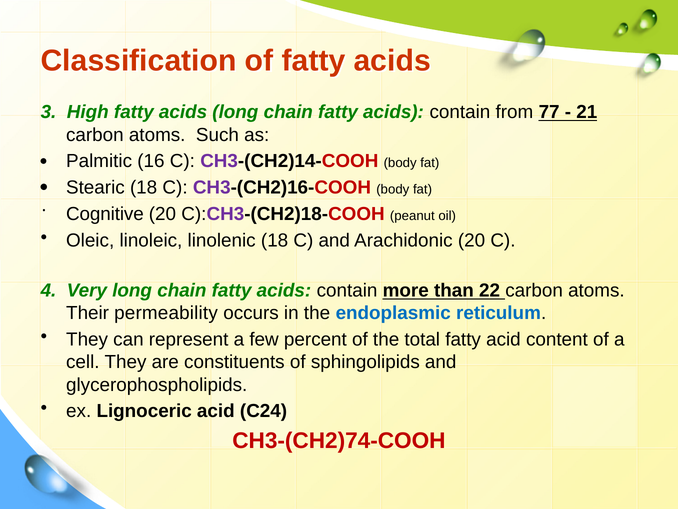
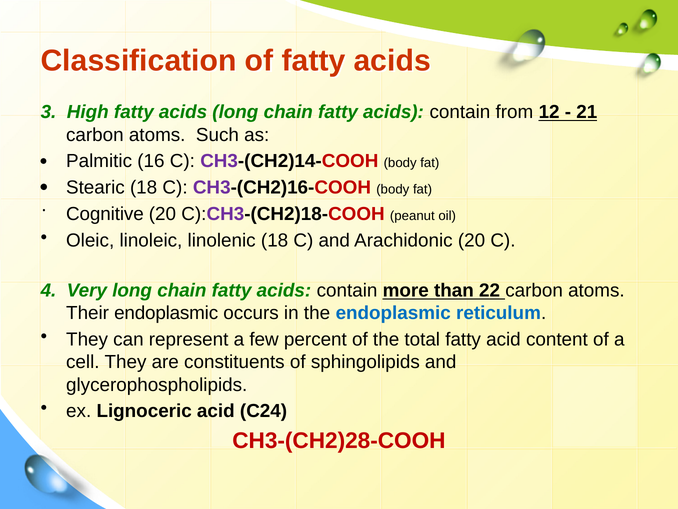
77: 77 -> 12 (549, 112)
Their permeability: permeability -> endoplasmic (166, 313)
CH3-(CH2)74-COOH: CH3-(CH2)74-COOH -> CH3-(CH2)28-COOH (339, 440)
